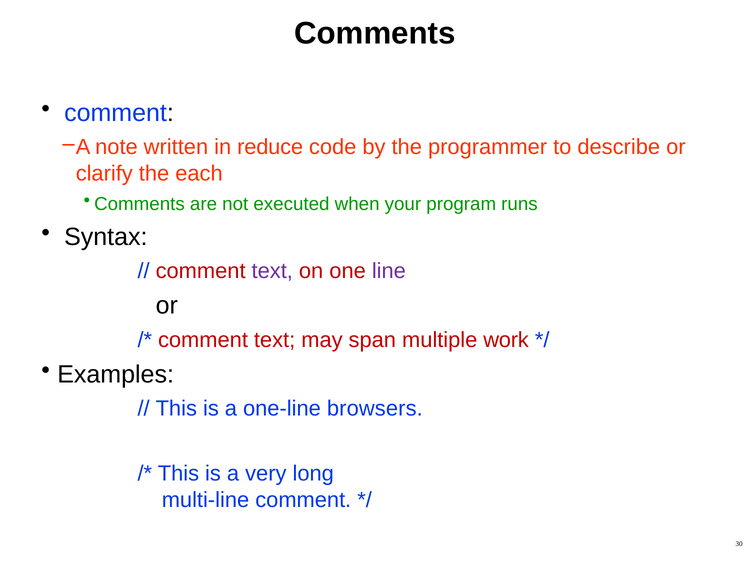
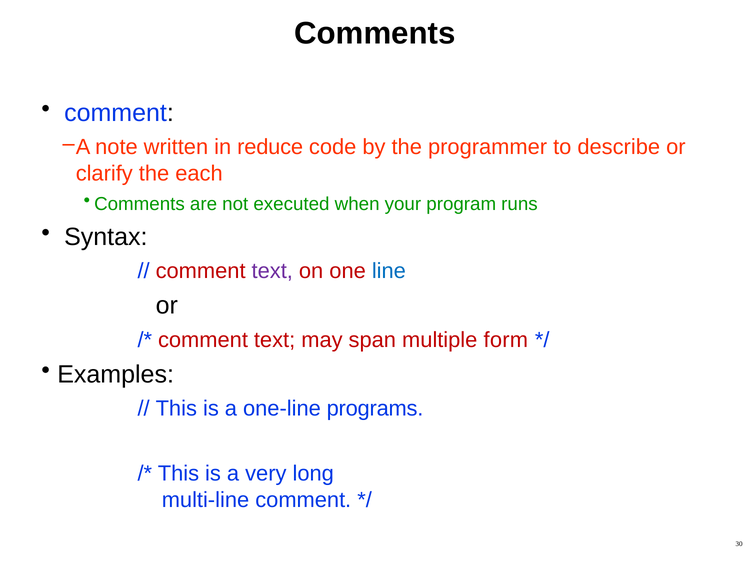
line colour: purple -> blue (389, 271)
work: work -> form (506, 340)
browsers: browsers -> programs (375, 408)
